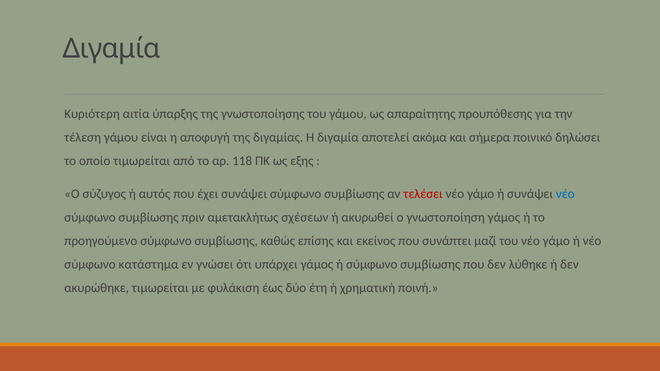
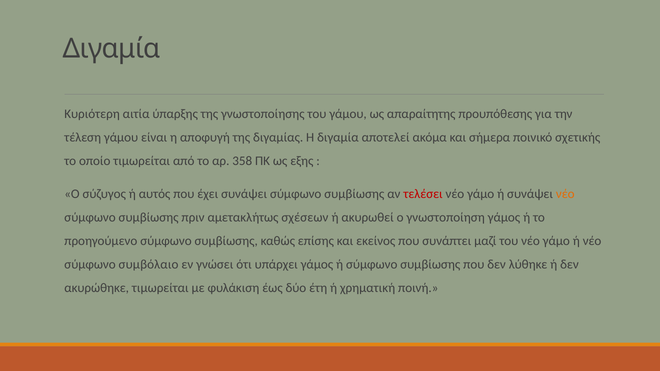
δηλώσει: δηλώσει -> σχετικής (578, 138)
118: 118 -> 358 (242, 161)
νέο colour: blue -> orange (565, 194)
κατάστημα: κατάστημα -> συμβόλαιο (149, 265)
